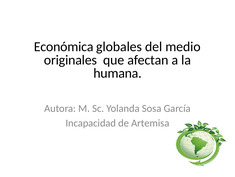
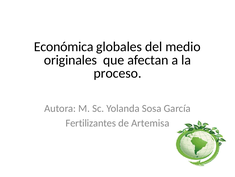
humana: humana -> proceso (117, 73)
Incapacidad: Incapacidad -> Fertilizantes (91, 123)
